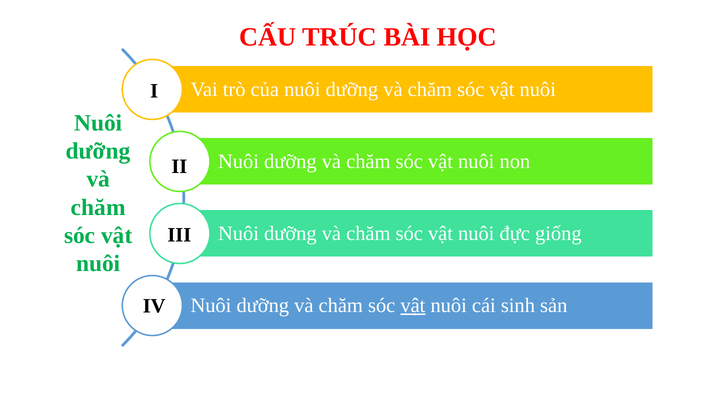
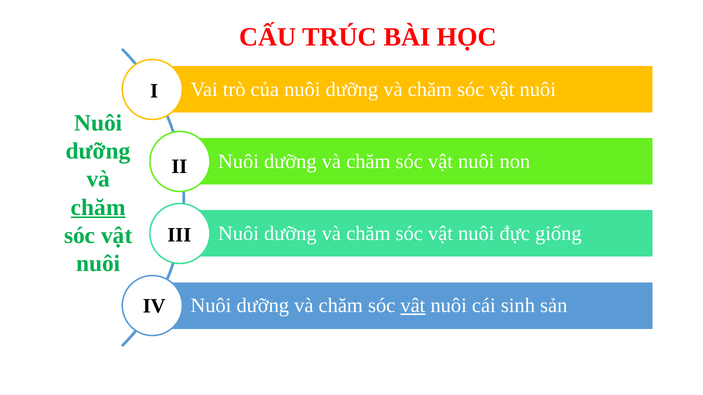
chăm underline: none -> present (98, 208)
